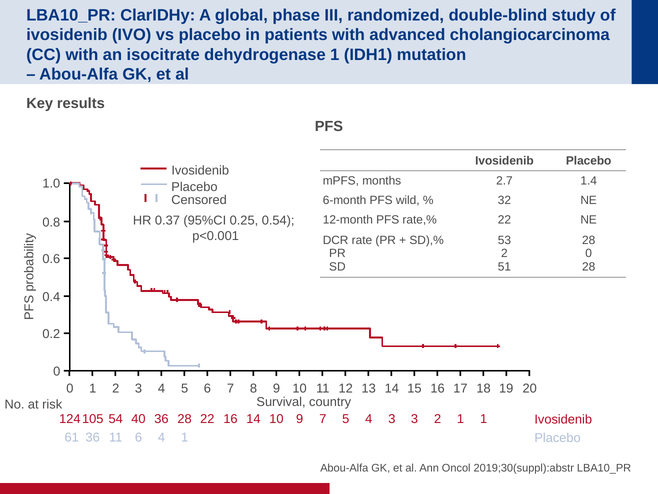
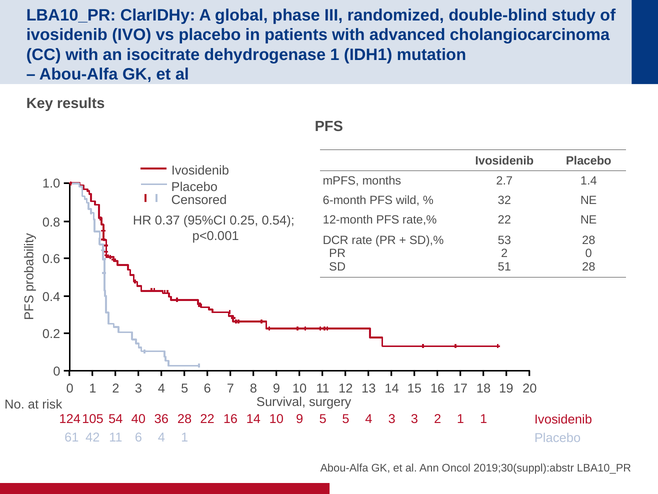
country: country -> surgery (330, 401)
9 7: 7 -> 5 (323, 418)
61 36: 36 -> 42 (93, 437)
